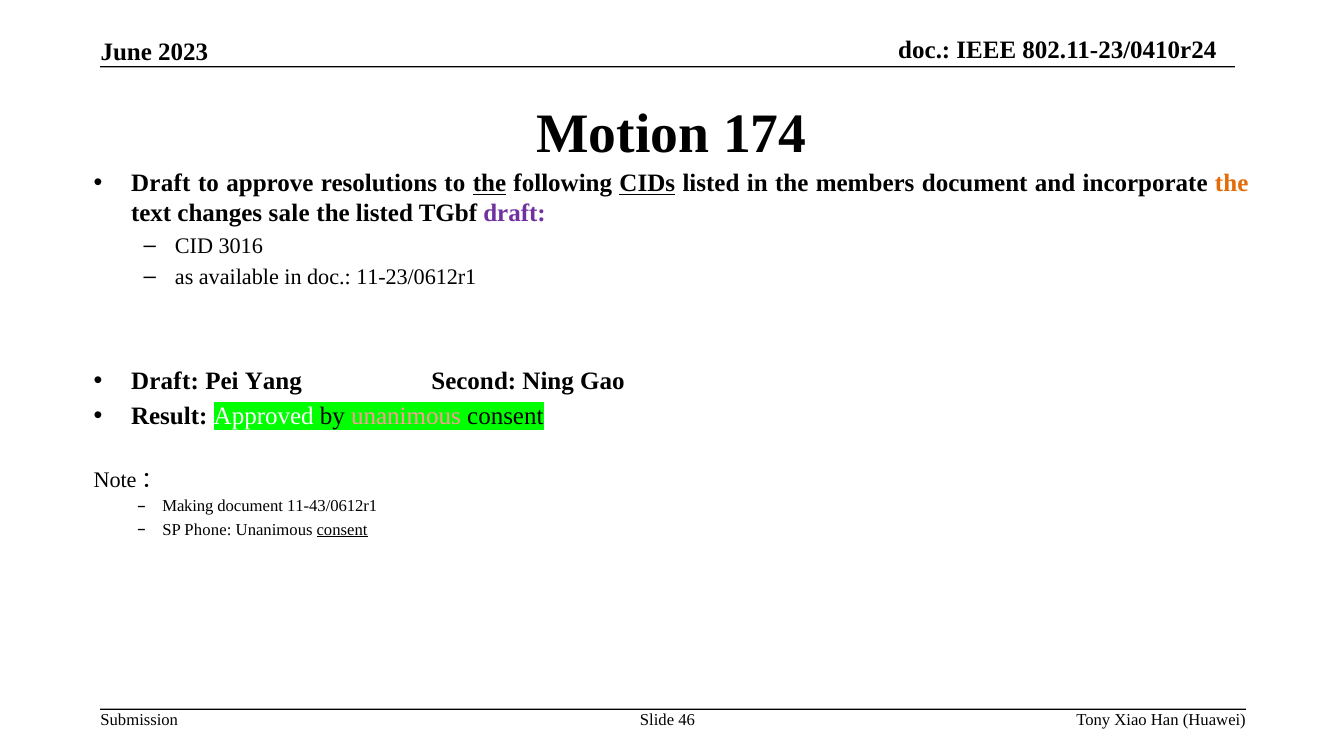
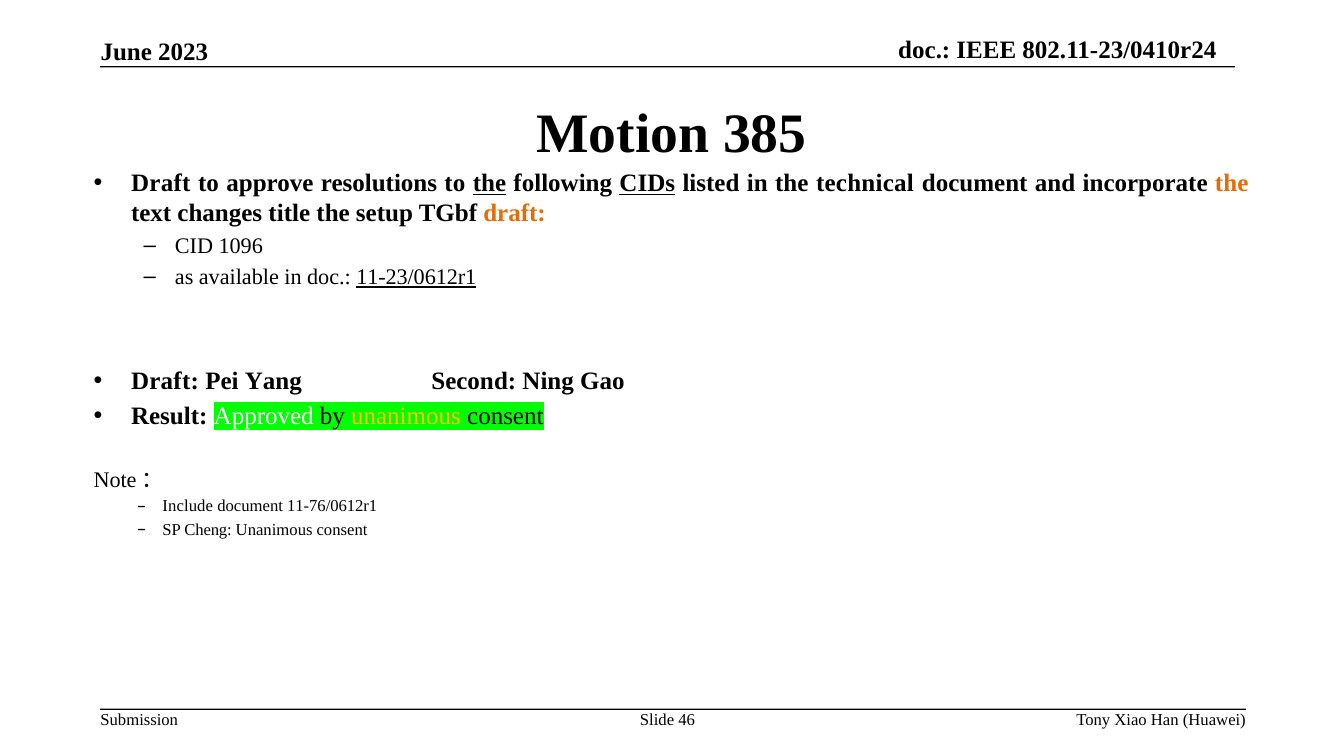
174: 174 -> 385 (765, 134)
members: members -> technical (865, 184)
sale: sale -> title (289, 214)
the listed: listed -> setup (384, 214)
draft colour: purple -> orange (515, 214)
3016: 3016 -> 1096 (241, 246)
11-23/0612r1 underline: none -> present (416, 277)
unanimous colour: pink -> yellow (406, 416)
Making: Making -> Include (188, 506)
11-43/0612r1: 11-43/0612r1 -> 11-76/0612r1 (332, 506)
Phone: Phone -> Cheng (208, 530)
consent underline: present -> none (342, 530)
